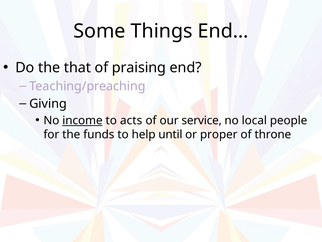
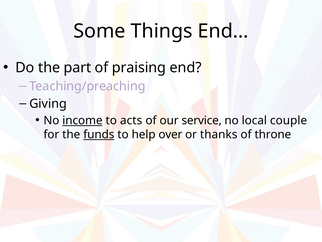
that: that -> part (77, 68)
people: people -> couple (289, 120)
funds underline: none -> present (99, 134)
until: until -> over (170, 134)
proper: proper -> thanks (219, 134)
